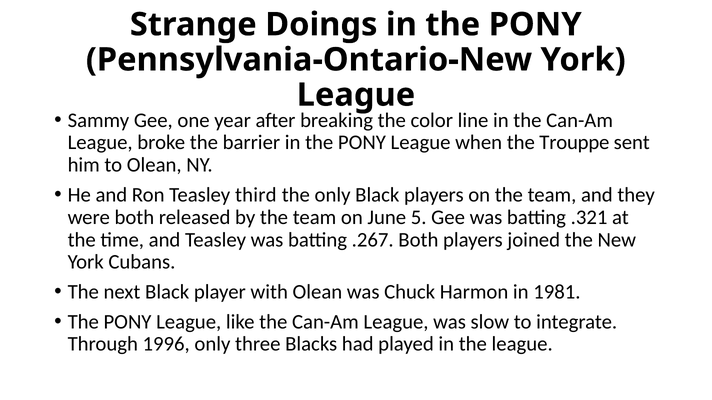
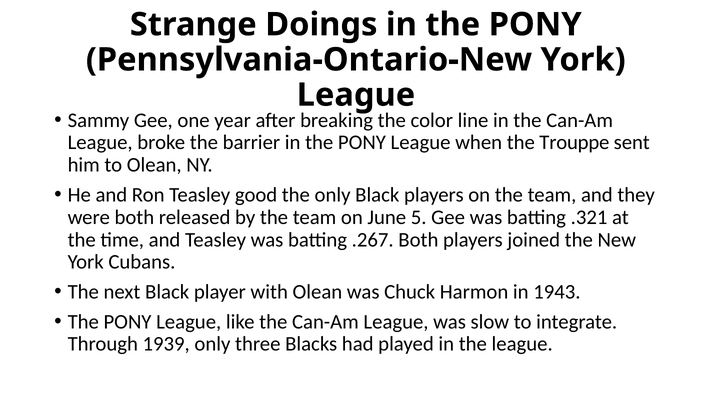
third: third -> good (256, 195)
1981: 1981 -> 1943 (557, 292)
1996: 1996 -> 1939 (166, 345)
